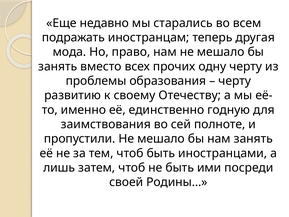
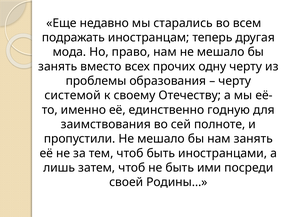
развитию: развитию -> системой (73, 95)
